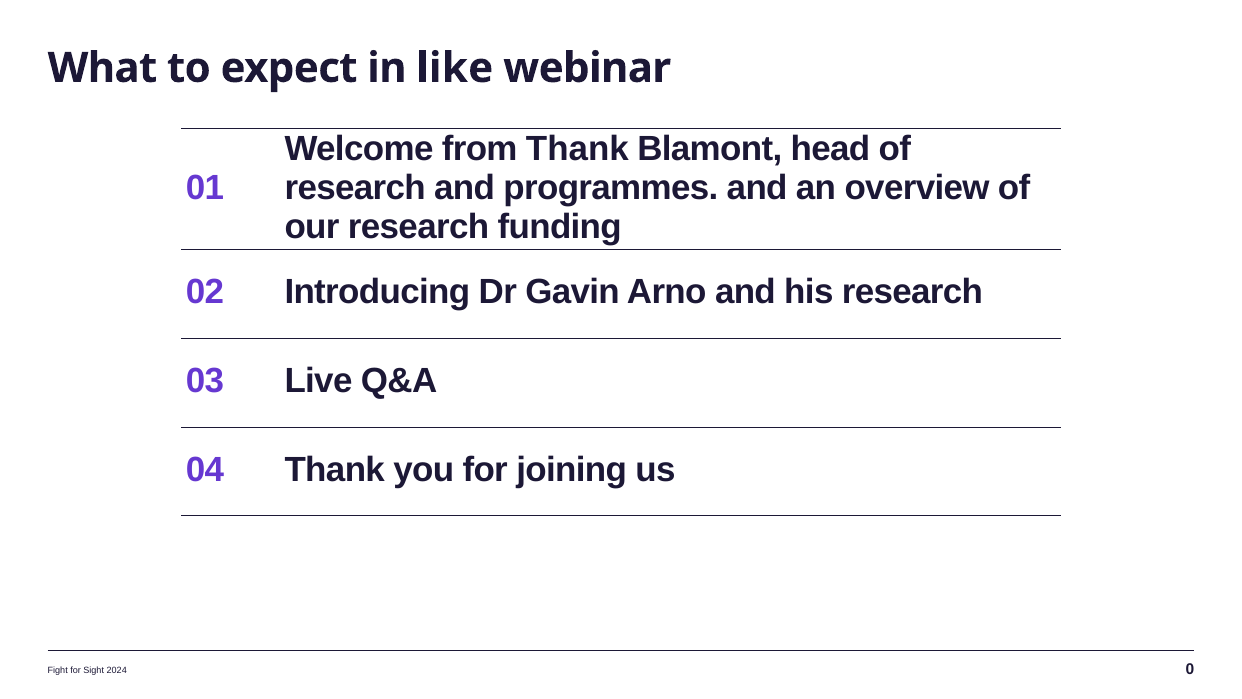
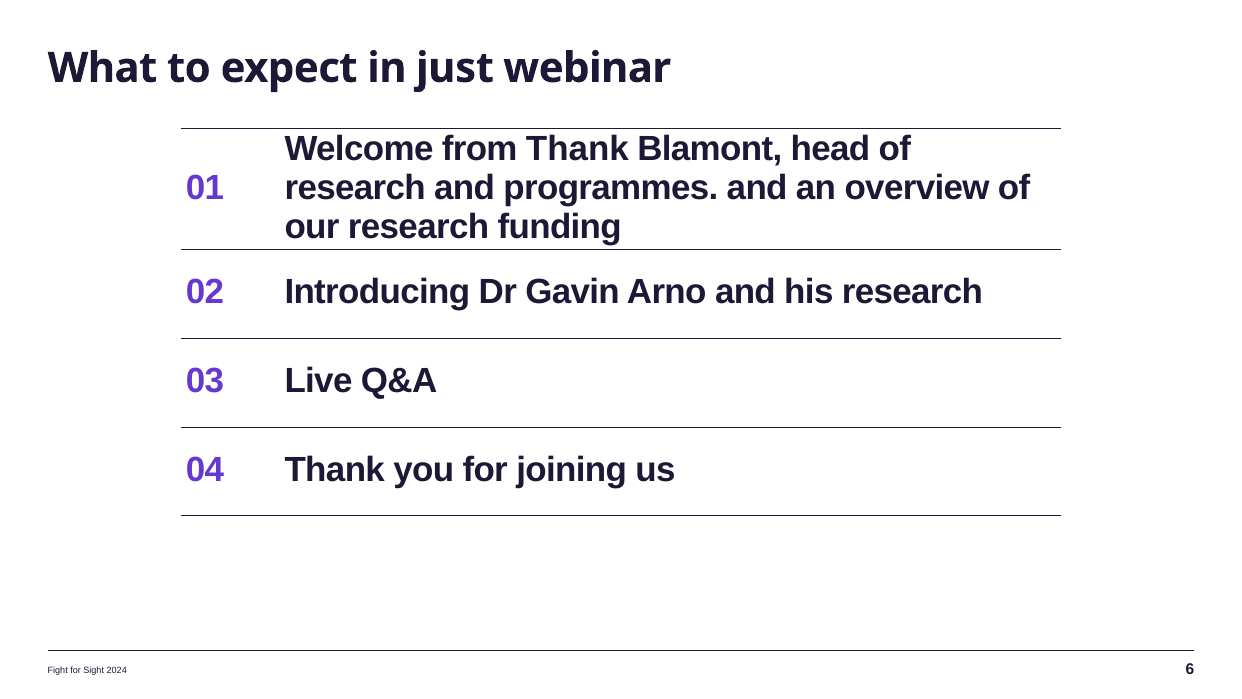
like: like -> just (455, 68)
0: 0 -> 6 (1190, 669)
